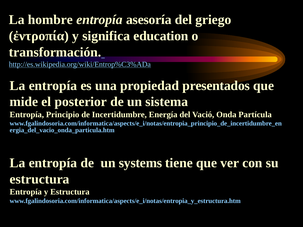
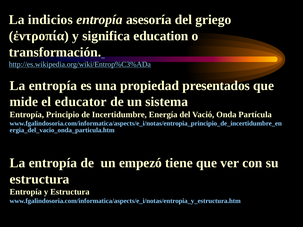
hombre: hombre -> indicios (50, 20)
posterior: posterior -> educator (81, 102)
systems: systems -> empezó (140, 163)
